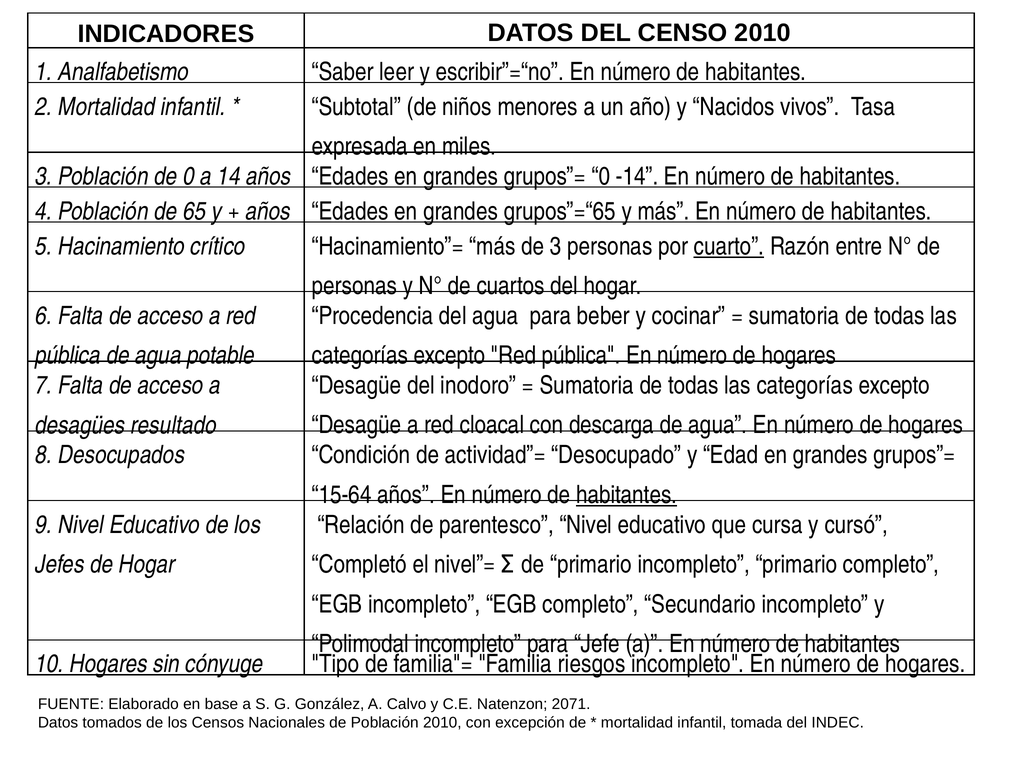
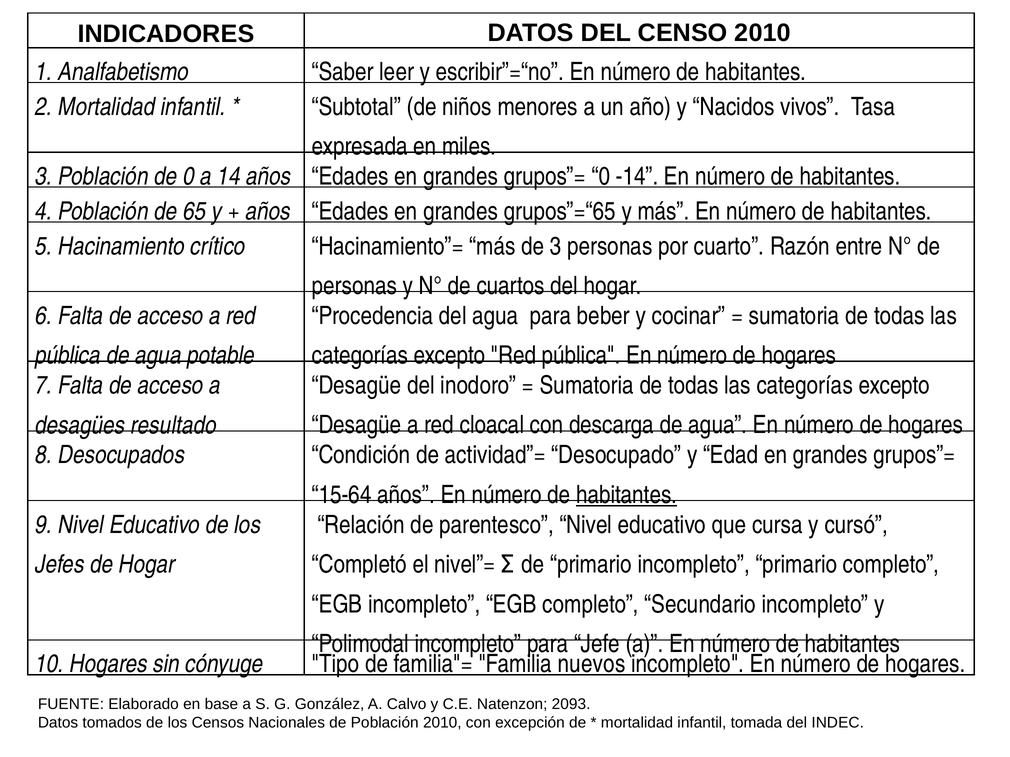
cuarto underline: present -> none (729, 246)
riesgos: riesgos -> nuevos (592, 665)
2071: 2071 -> 2093 (571, 705)
